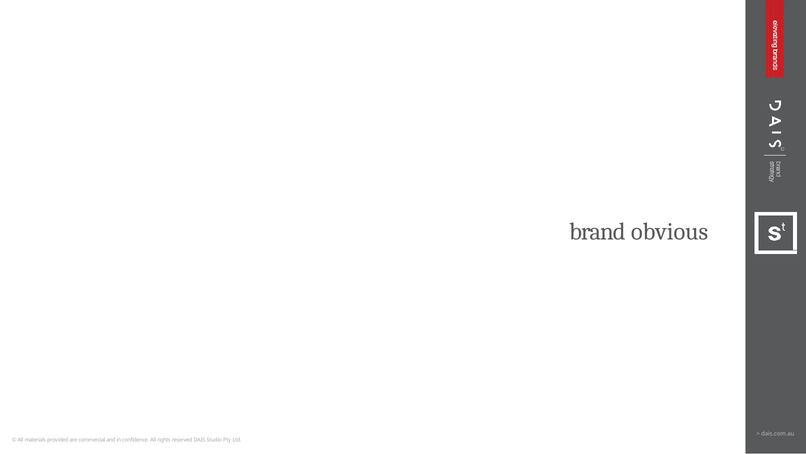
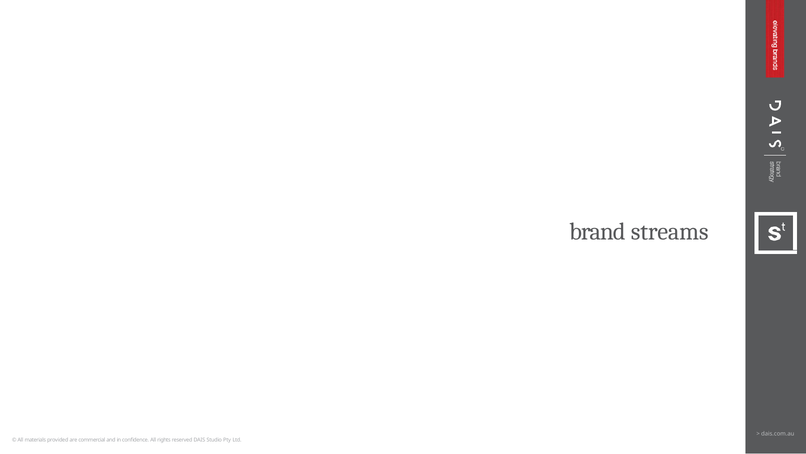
obvious: obvious -> streams (670, 231)
